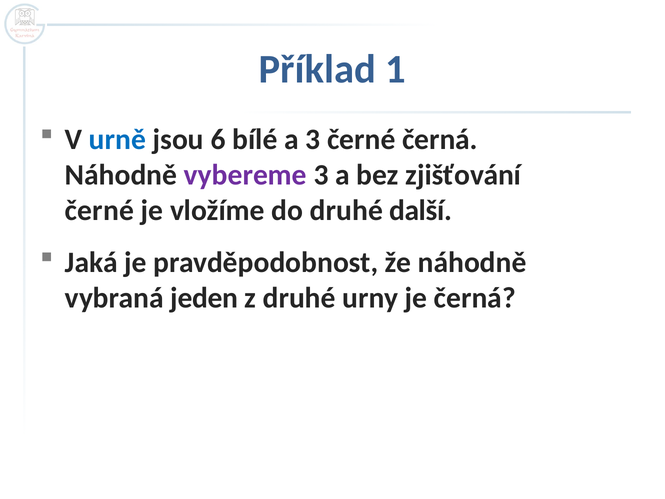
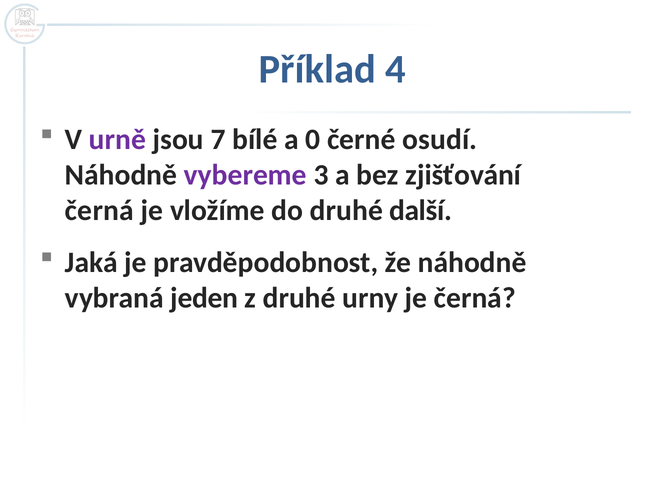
1: 1 -> 4 (396, 69)
urně colour: blue -> purple (118, 140)
6: 6 -> 7 (218, 140)
a 3: 3 -> 0 (313, 140)
černé černá: černá -> osudí (440, 140)
černé: černé -> černá (99, 210)
